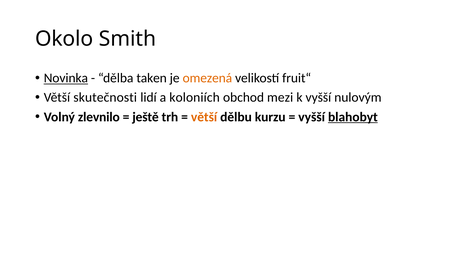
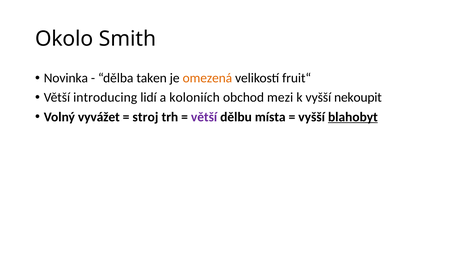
Novinka underline: present -> none (66, 78)
skutečnosti: skutečnosti -> introducing (105, 97)
nulovým: nulovým -> nekoupit (358, 97)
zlevnilo: zlevnilo -> vyvážet (99, 117)
ještě: ještě -> stroj (145, 117)
větší colour: orange -> purple (204, 117)
kurzu: kurzu -> místa (270, 117)
